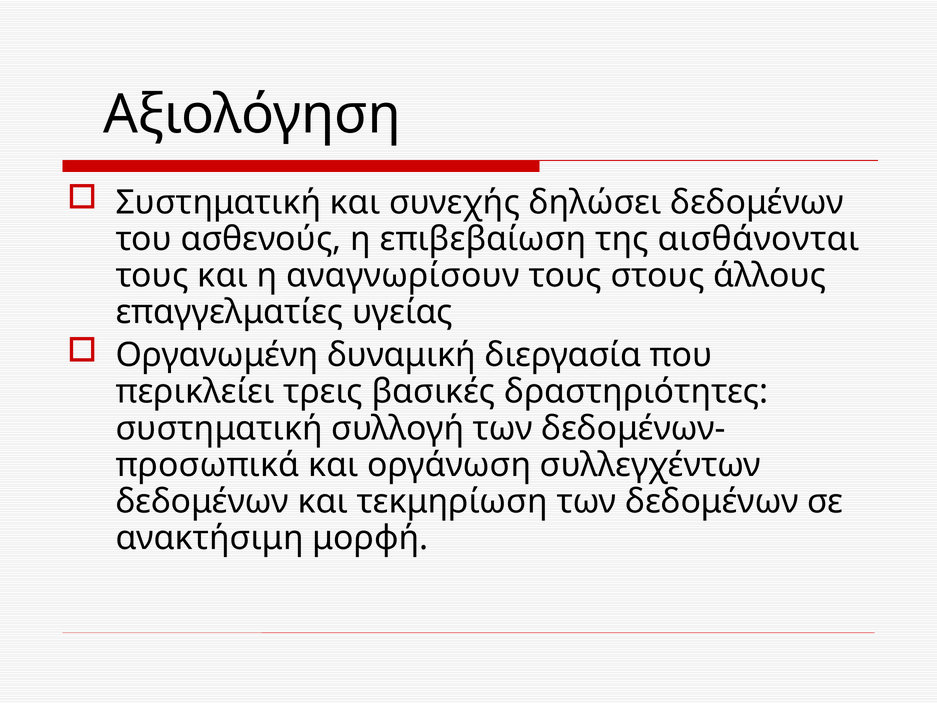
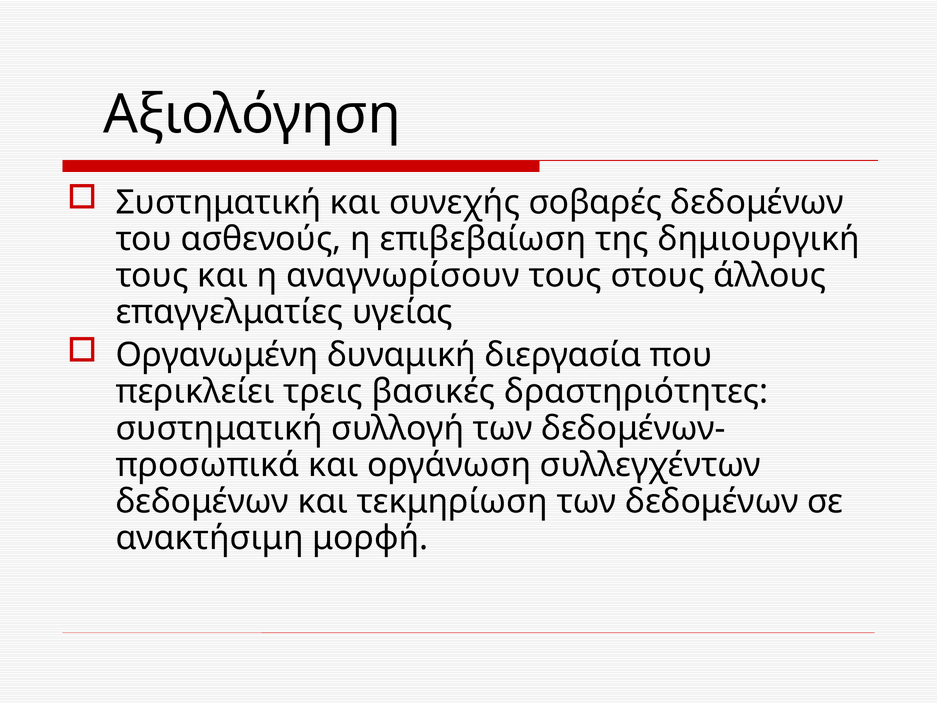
δηλώσει: δηλώσει -> σοβαρές (595, 202)
αισθάνονται: αισθάνονται -> δημιουργική (759, 239)
